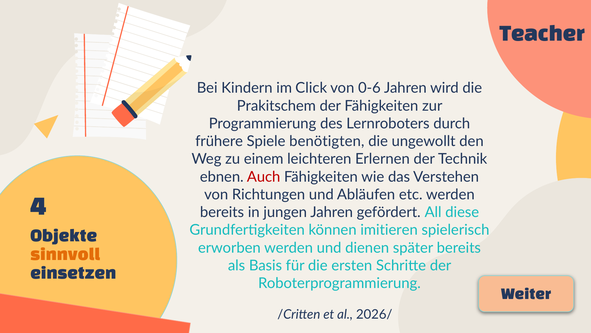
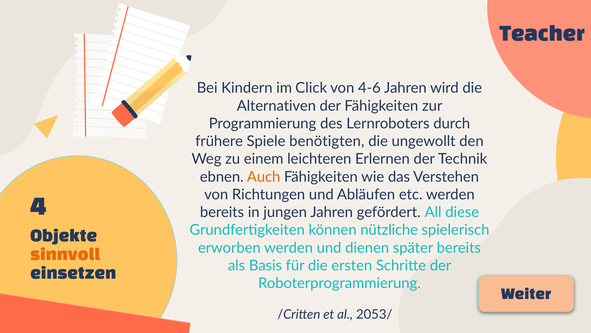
0-6: 0-6 -> 4-6 (369, 88)
Prakitschem: Prakitschem -> Alternativen (276, 106)
Auch colour: red -> orange (264, 177)
imitieren: imitieren -> nützliche (389, 230)
2026/: 2026/ -> 2053/ (374, 314)
